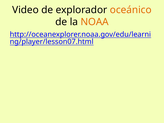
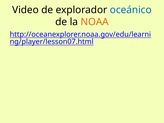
oceánico colour: orange -> blue (131, 10)
